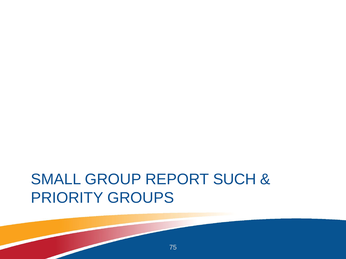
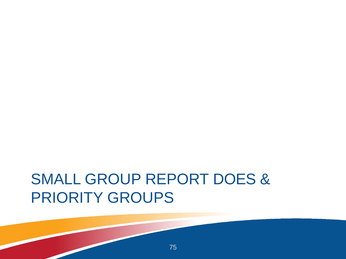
SUCH: SUCH -> DOES (235, 180)
